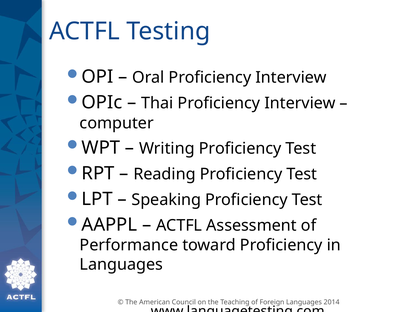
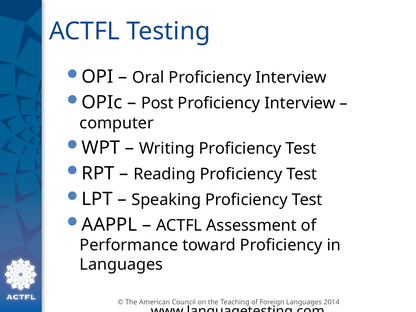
Thai: Thai -> Post (157, 103)
